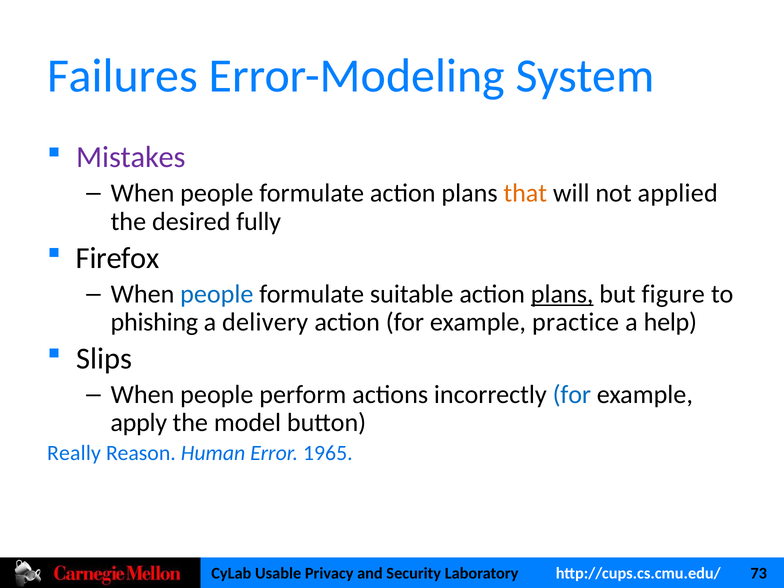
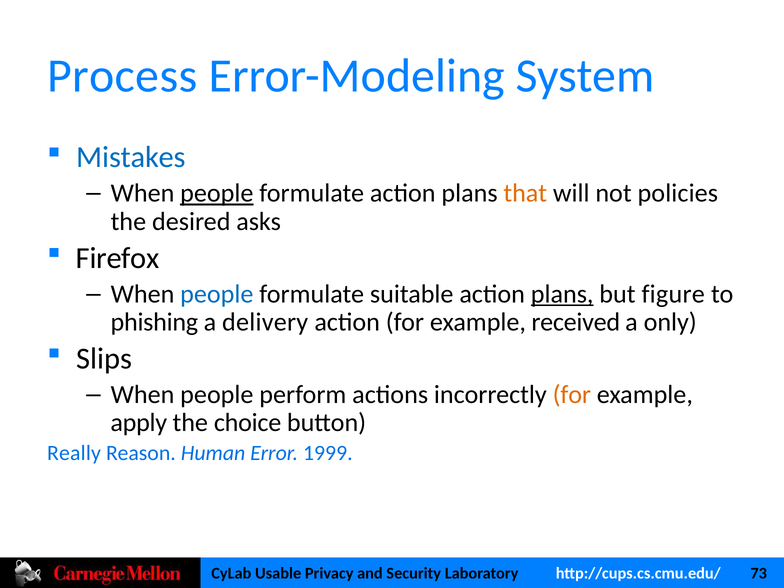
Failures: Failures -> Process (122, 76)
Mistakes colour: purple -> blue (131, 157)
people underline: none -> present (217, 193)
applied: applied -> policies (678, 193)
fully: fully -> asks (259, 221)
practice: practice -> received (576, 322)
help: help -> only (670, 322)
for colour: blue -> orange (572, 395)
model: model -> choice (248, 423)
1965: 1965 -> 1999 (328, 453)
